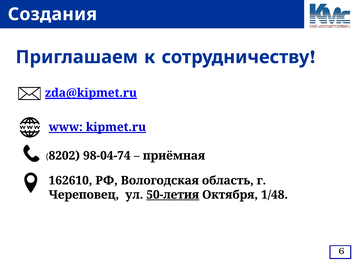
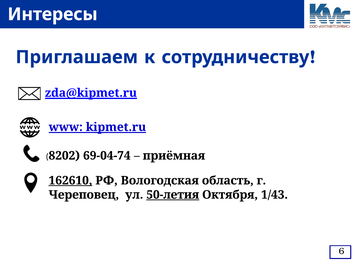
Создания: Создания -> Интересы (53, 14)
98-04-74: 98-04-74 -> 69-04-74 (107, 156)
162610 underline: none -> present (70, 181)
1/48: 1/48 -> 1/43 (274, 195)
